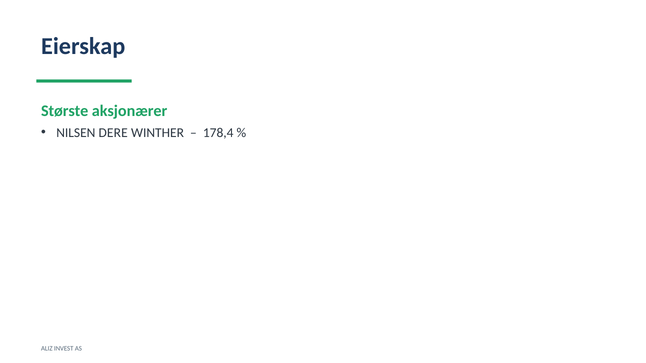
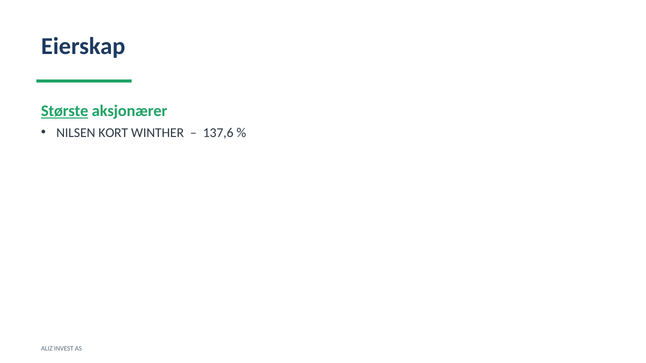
Største underline: none -> present (65, 111)
DERE: DERE -> KORT (113, 133)
178,4: 178,4 -> 137,6 (218, 133)
